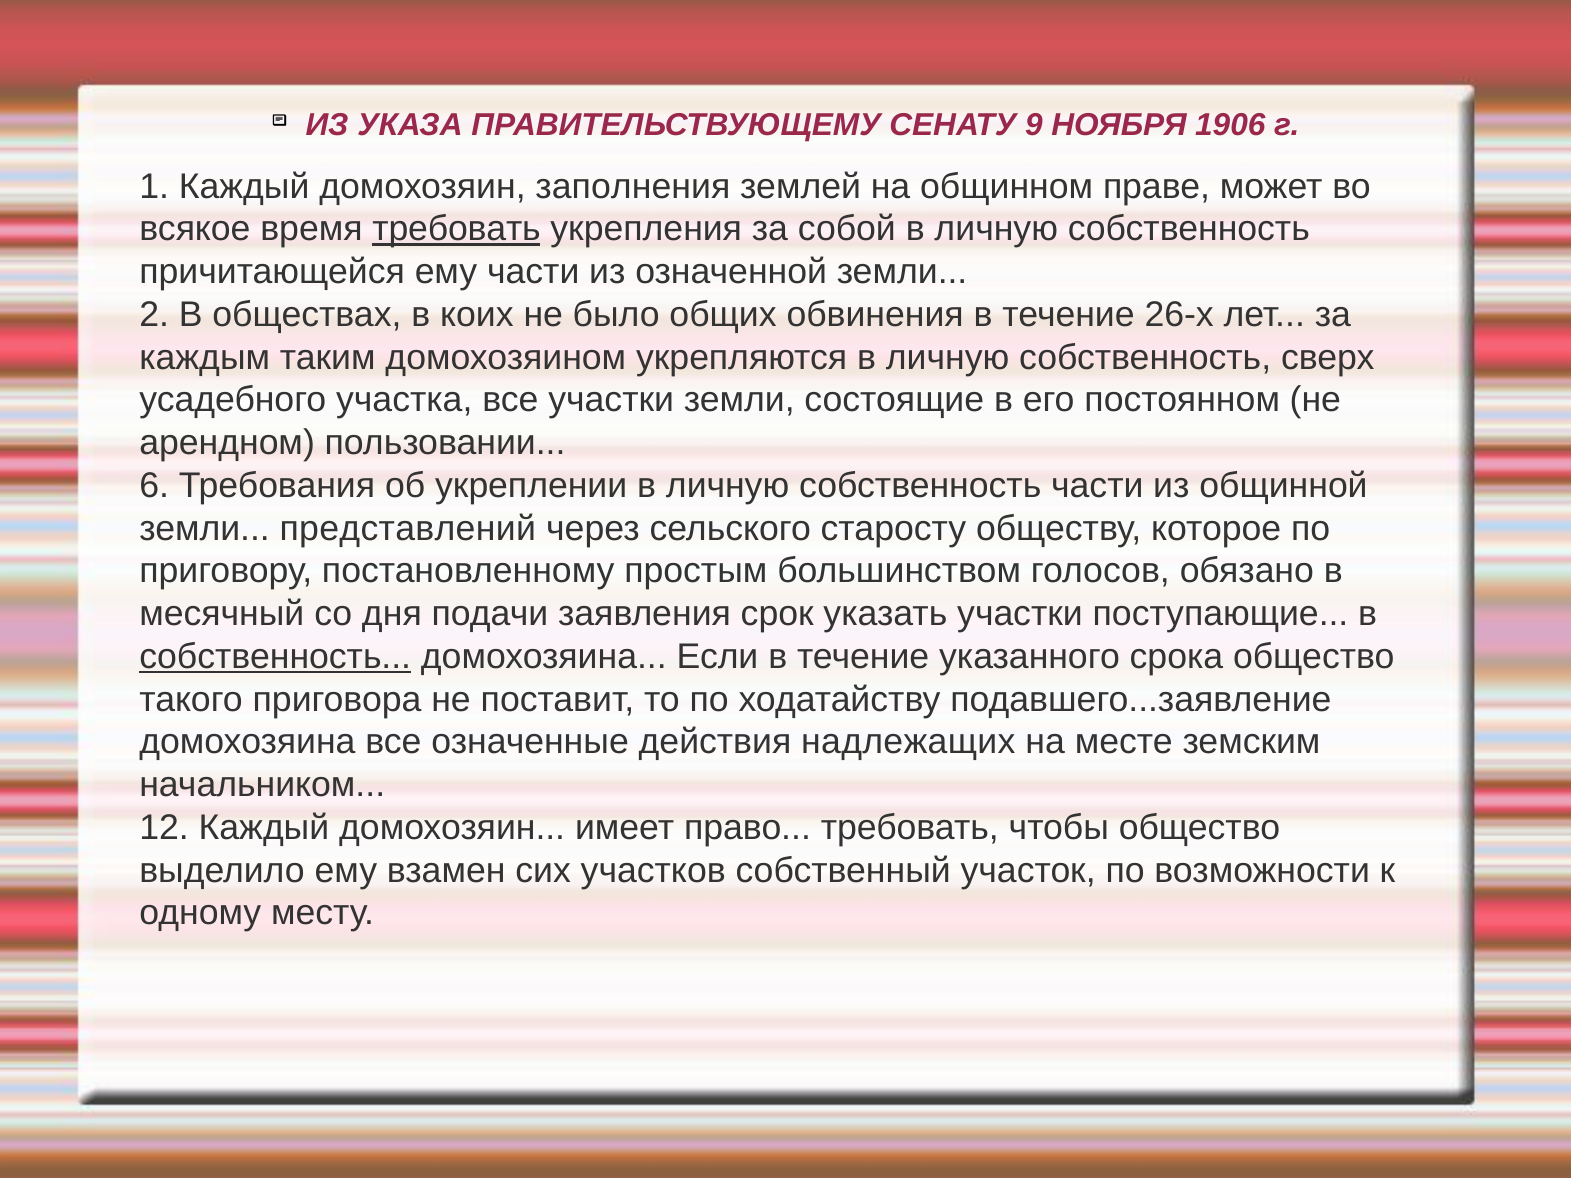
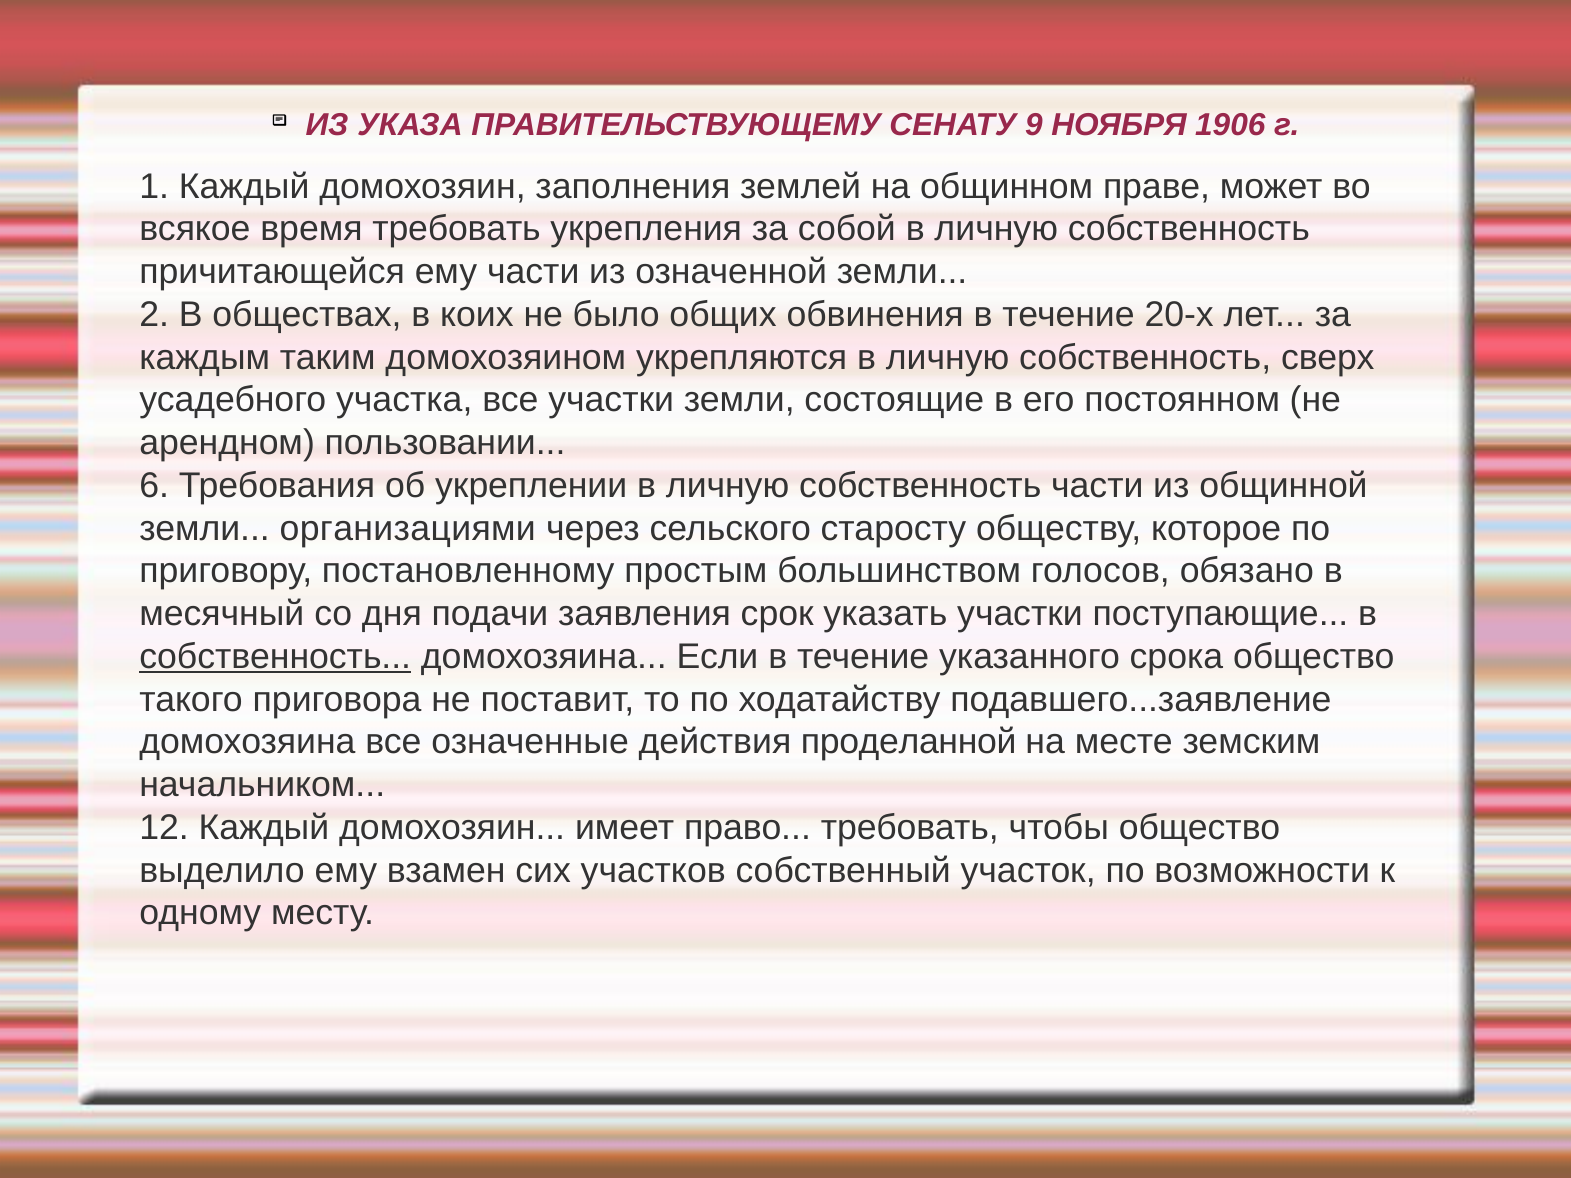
требовать underline: present -> none (457, 229)
26-х: 26-х -> 20-х (1179, 315)
представлений: представлений -> организациями (408, 529)
надлежащих: надлежащих -> проделанной (909, 742)
